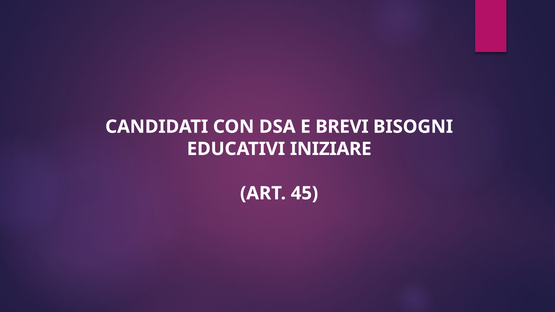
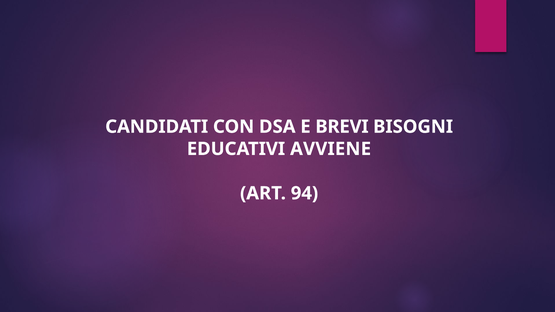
INIZIARE: INIZIARE -> AVVIENE (331, 149)
45: 45 -> 94 (304, 193)
